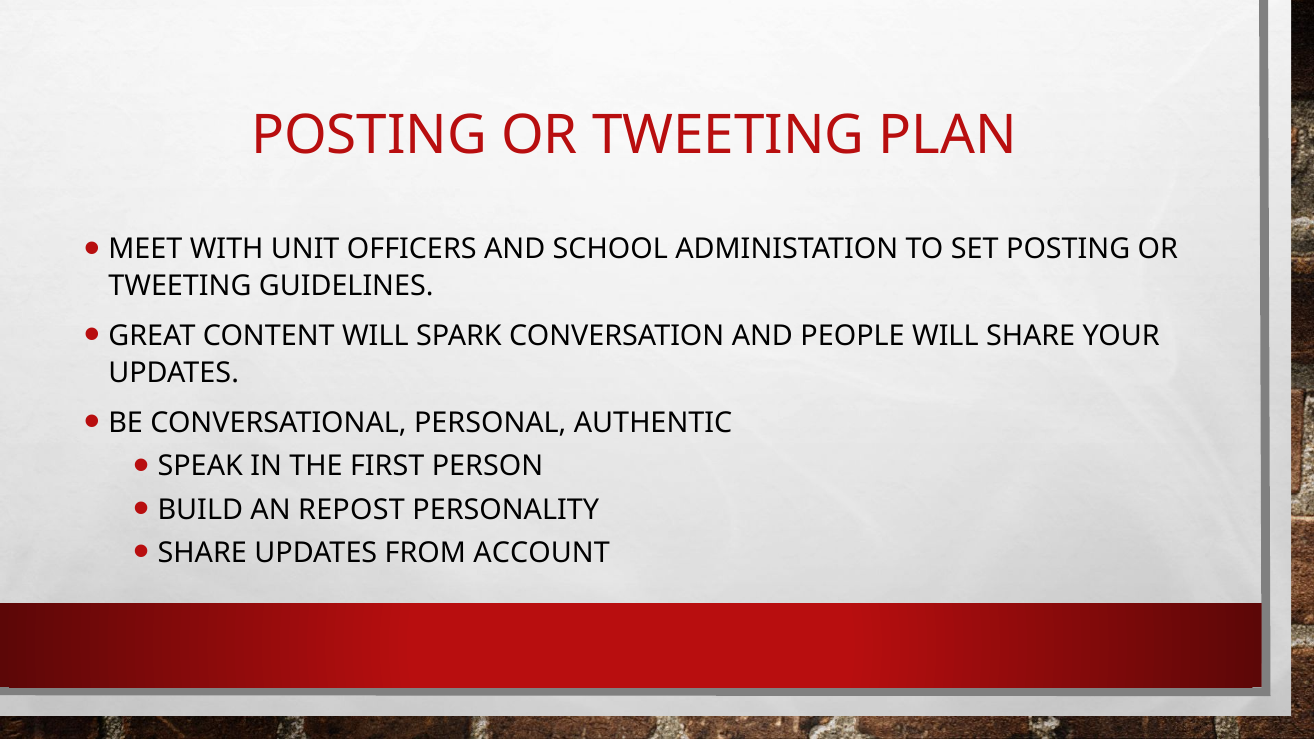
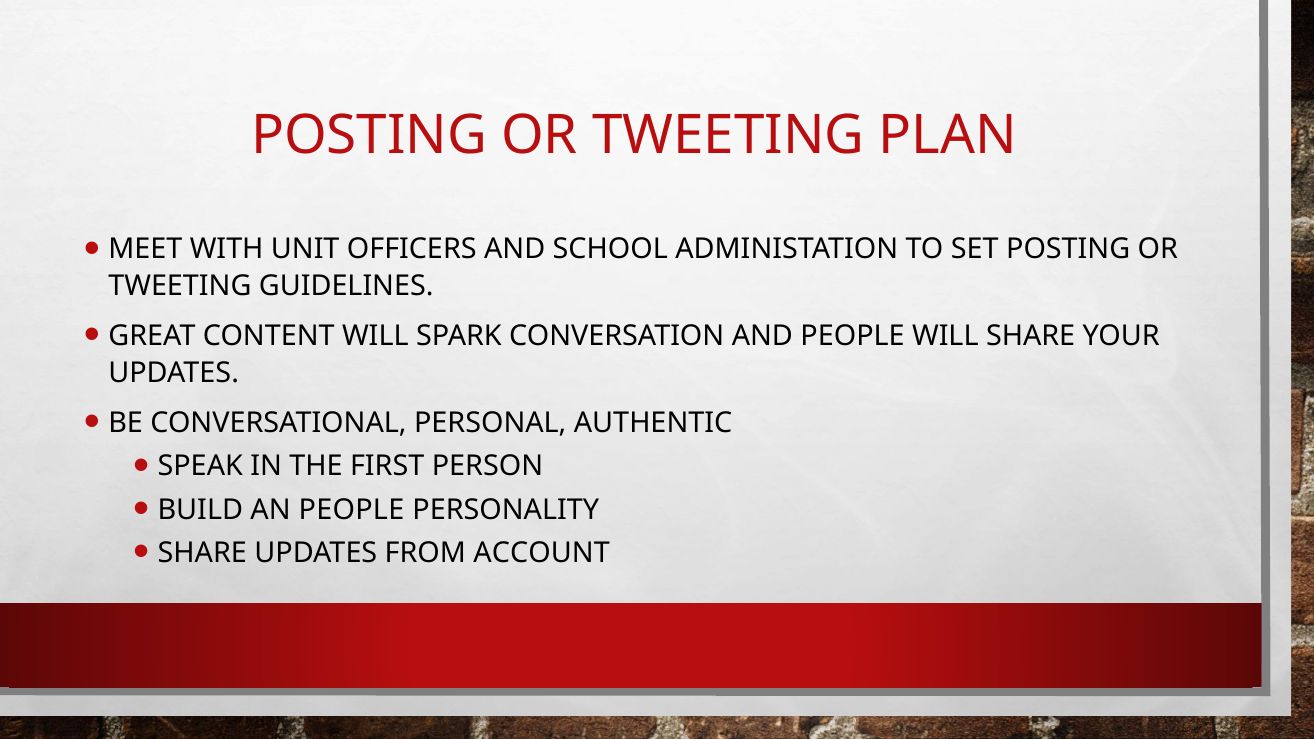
AN REPOST: REPOST -> PEOPLE (351, 510)
